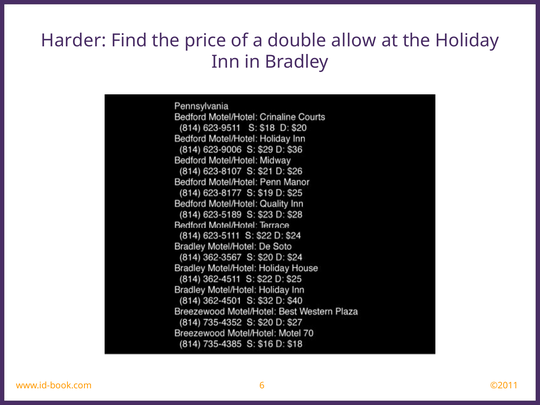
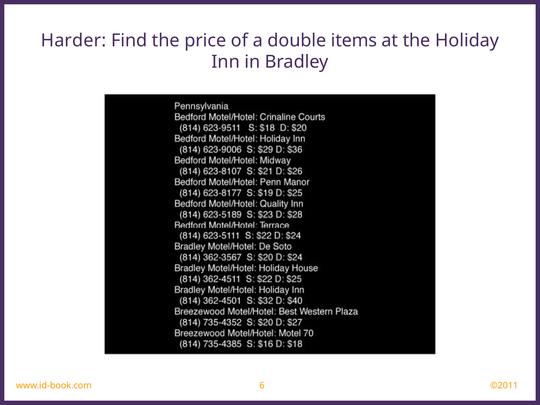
allow: allow -> items (354, 40)
